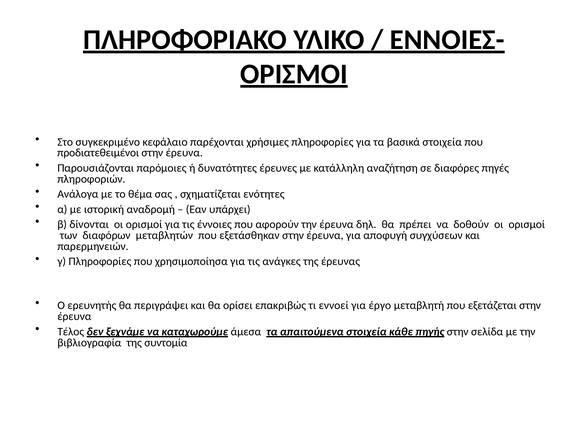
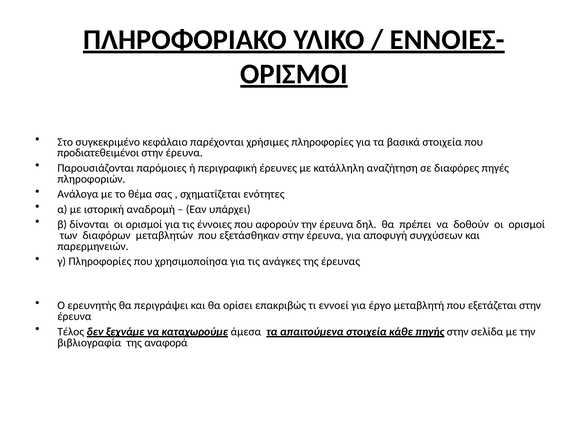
δυνατότητες: δυνατότητες -> περιγραφική (227, 168)
συντομία: συντομία -> αναφορά (166, 343)
